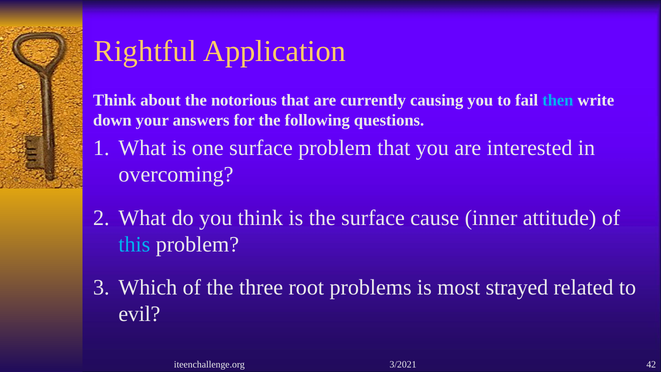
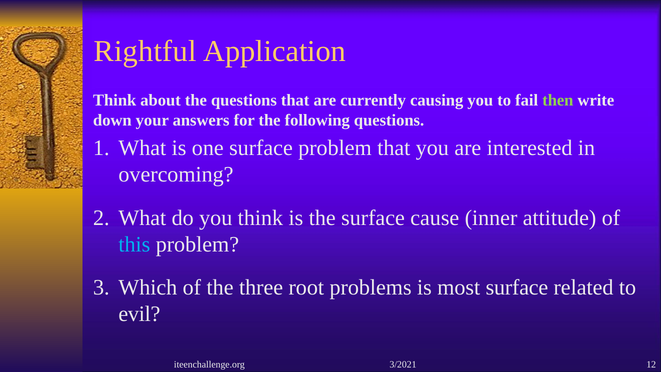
the notorious: notorious -> questions (244, 100)
then colour: light blue -> light green (558, 100)
most strayed: strayed -> surface (517, 287)
42: 42 -> 12 (651, 364)
